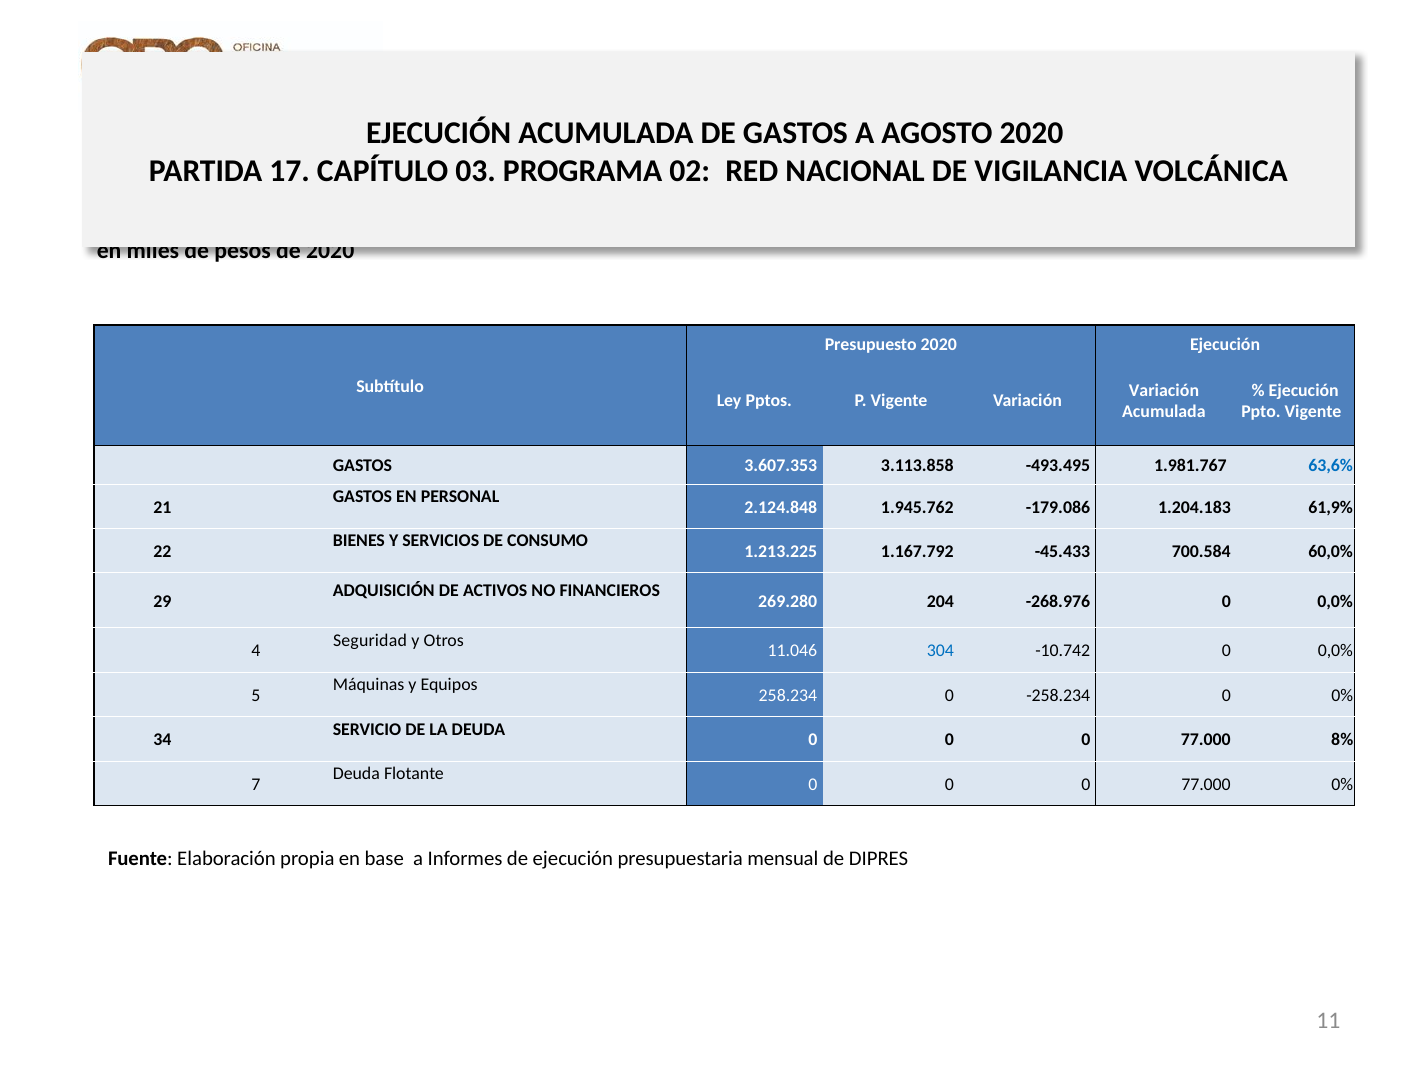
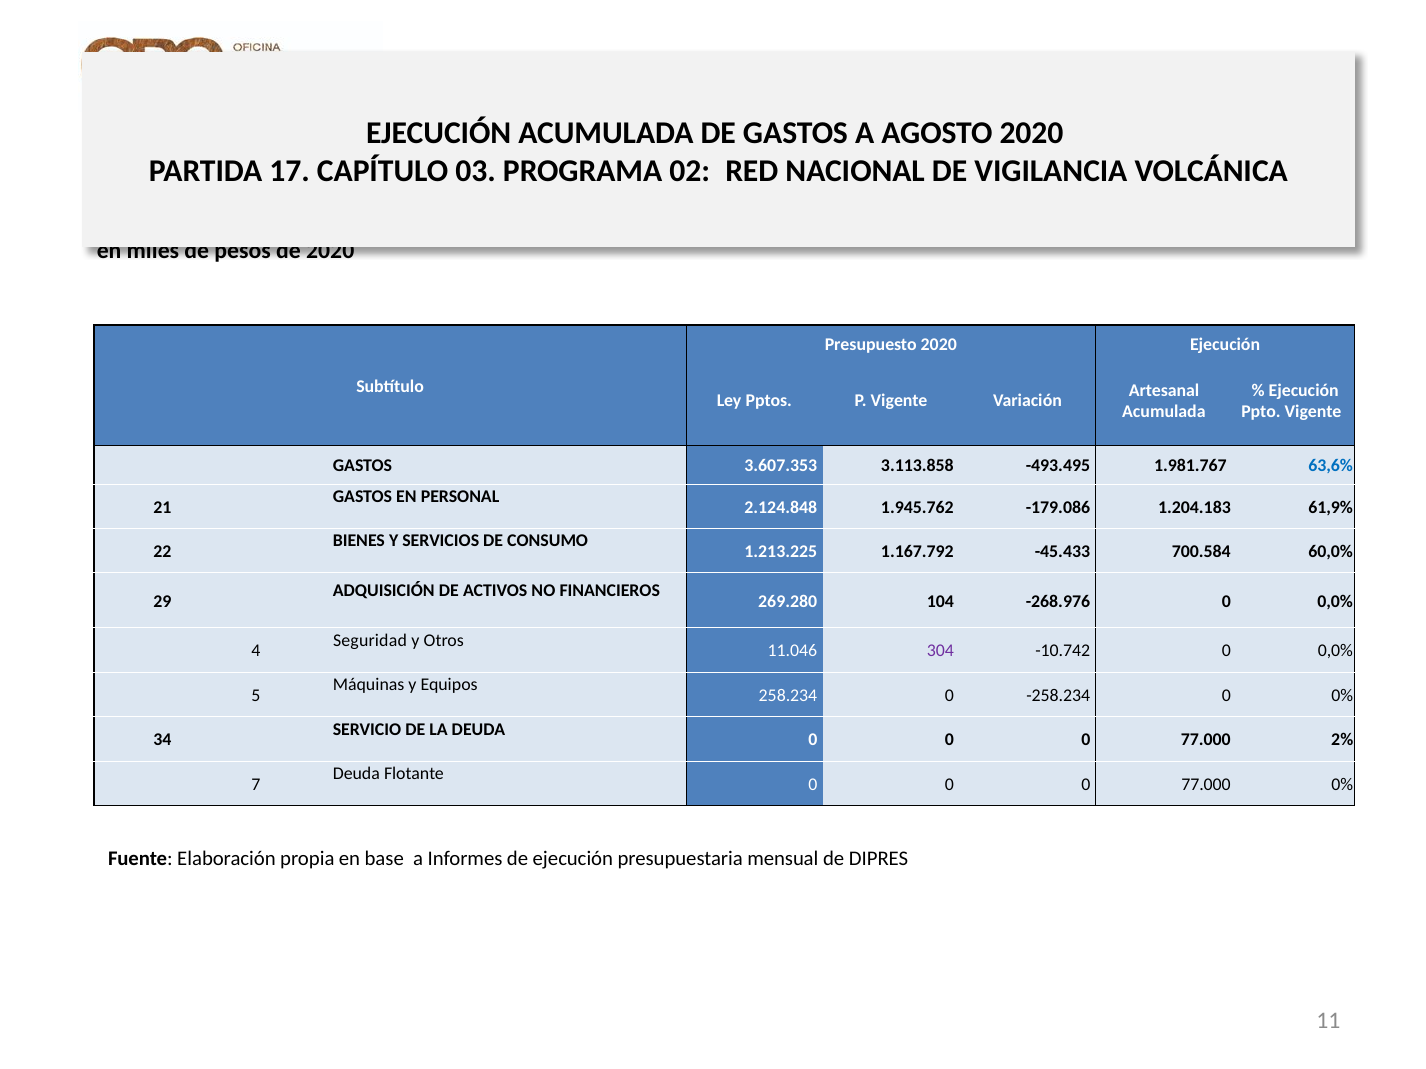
Variación: Variación -> Artesanal (1164, 390)
204: 204 -> 104 (940, 602)
304 colour: blue -> purple (940, 651)
8%: 8% -> 2% (1342, 740)
